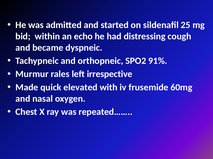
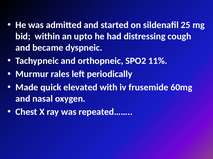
echo: echo -> upto (83, 37)
91%: 91% -> 11% (158, 61)
irrespective: irrespective -> periodically (110, 74)
